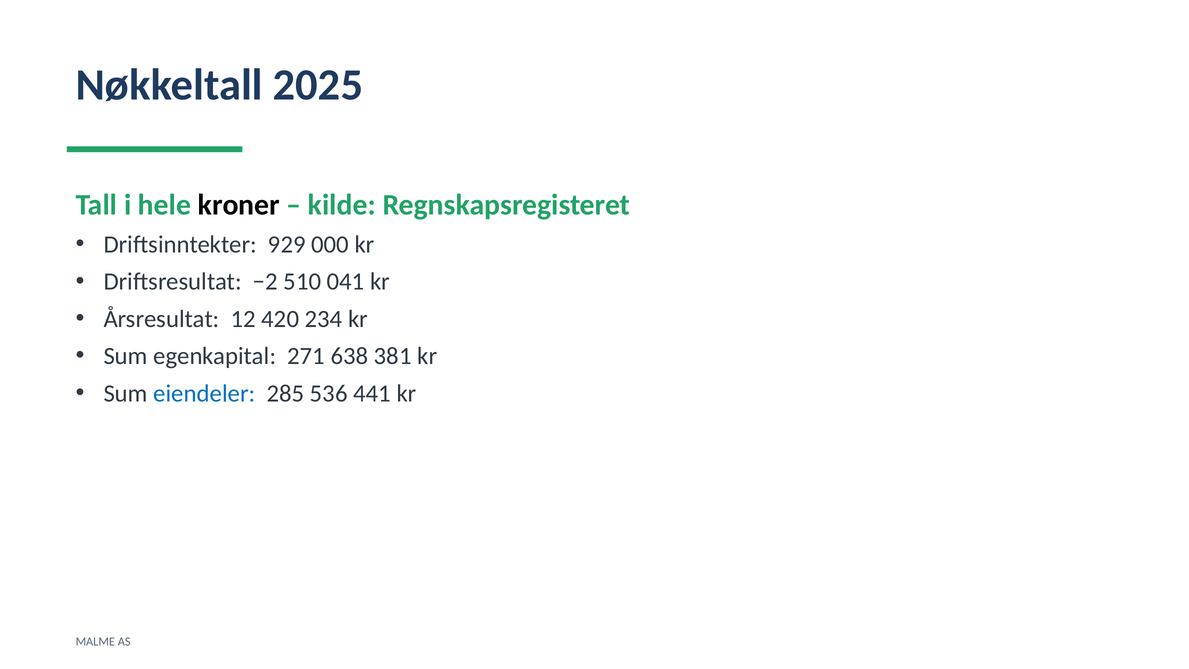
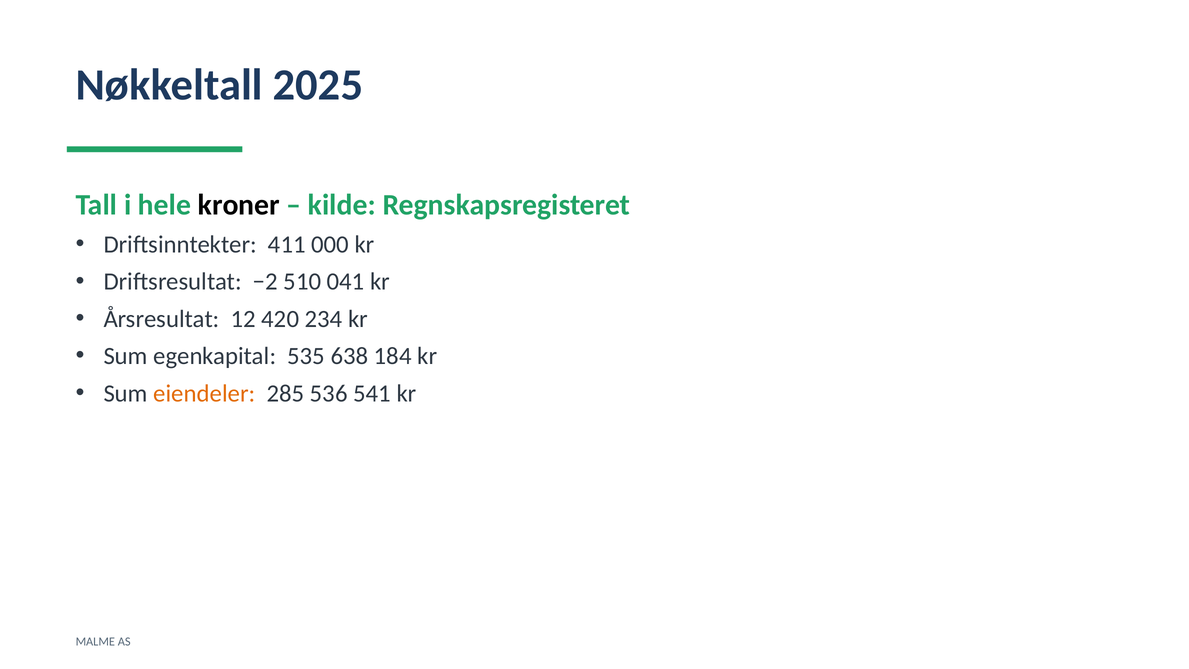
929: 929 -> 411 (287, 244)
271: 271 -> 535 (306, 356)
381: 381 -> 184 (393, 356)
eiendeler colour: blue -> orange (204, 393)
441: 441 -> 541 (372, 393)
